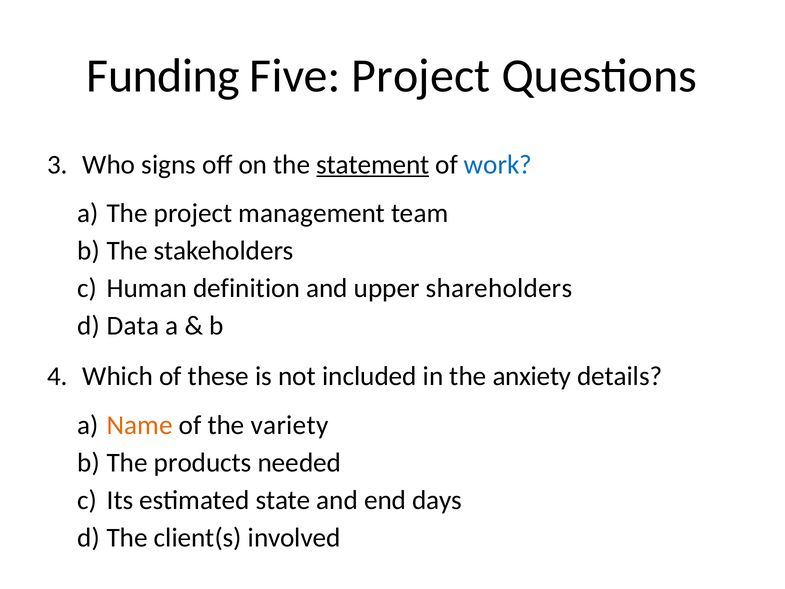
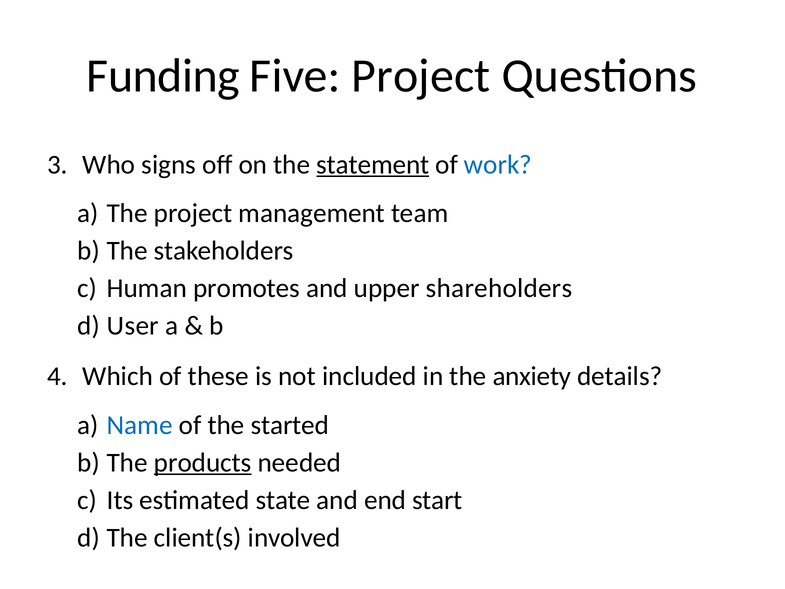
definition: definition -> promotes (247, 288)
Data: Data -> User (133, 326)
Name colour: orange -> blue (140, 425)
variety: variety -> started (290, 425)
products underline: none -> present (203, 462)
days: days -> start (437, 500)
